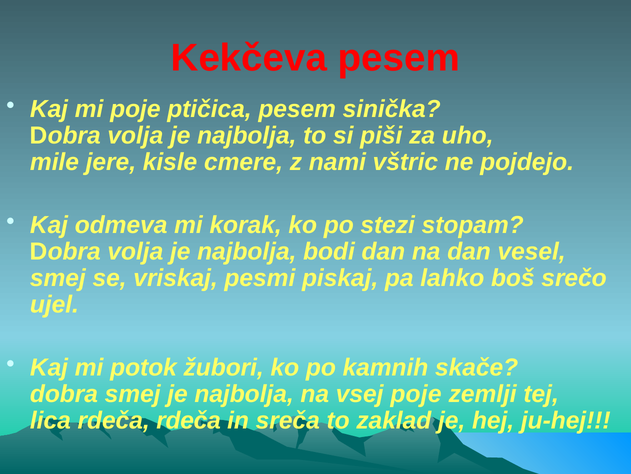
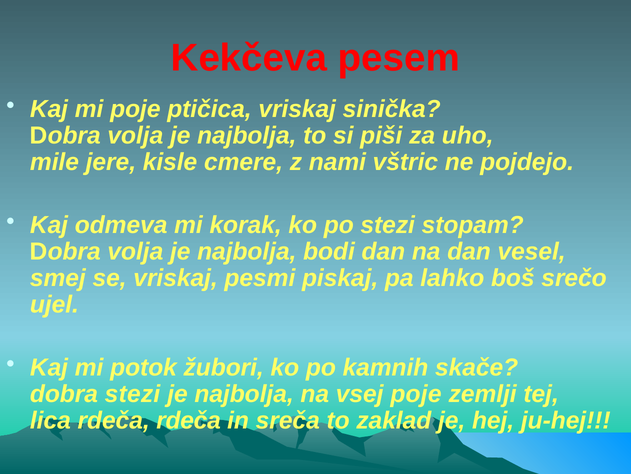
ptičica pesem: pesem -> vriskaj (297, 109)
dobra smej: smej -> stezi (132, 394)
